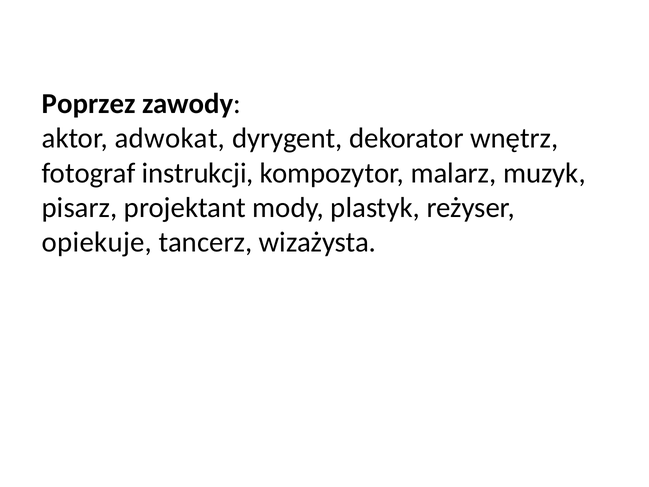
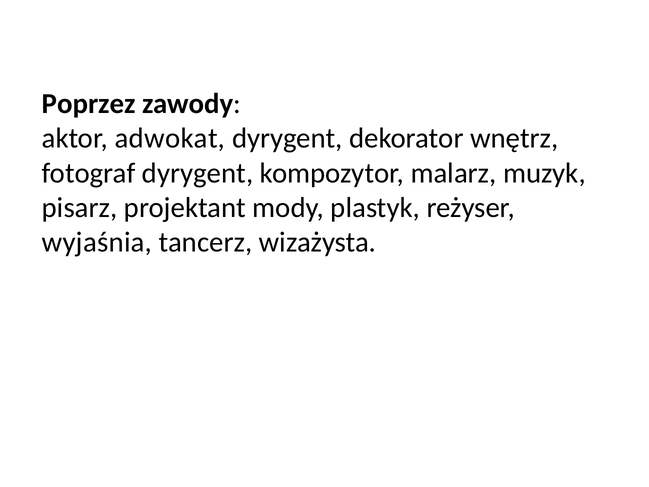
fotograf instrukcji: instrukcji -> dyrygent (198, 173)
opiekuje: opiekuje -> wyjaśnia (97, 242)
